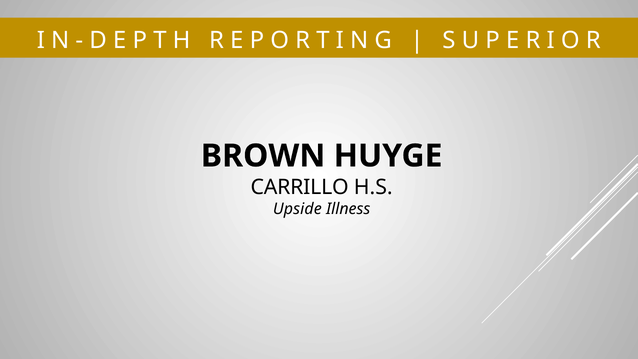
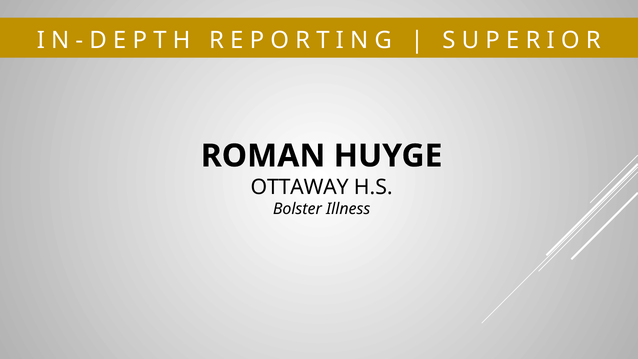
BROWN: BROWN -> ROMAN (263, 156)
CARRILLO: CARRILLO -> OTTAWAY (300, 187)
Upside: Upside -> Bolster (297, 209)
